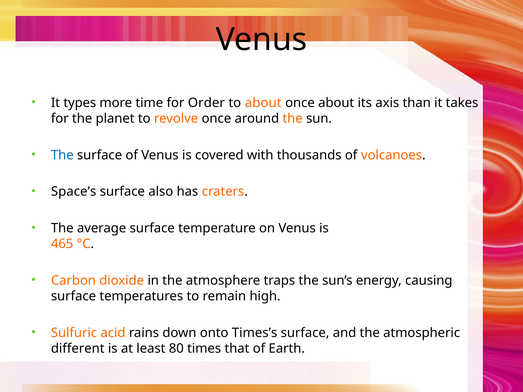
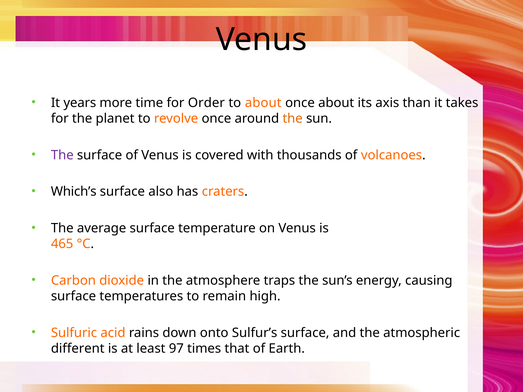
types: types -> years (80, 103)
The colour: blue -> purple (62, 155)
Space’s: Space’s -> Which’s (74, 192)
Times’s: Times’s -> Sulfur’s (255, 333)
80: 80 -> 97 (176, 349)
